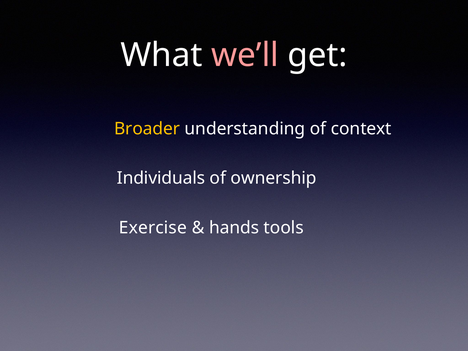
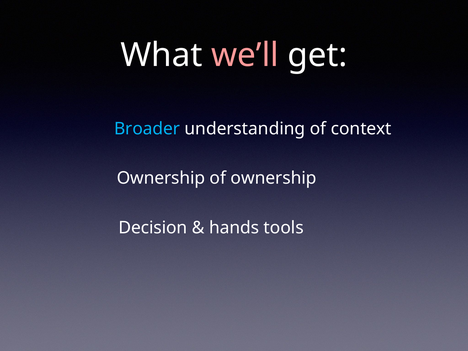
Broader colour: yellow -> light blue (147, 129)
Individuals: Individuals -> Ownership (161, 178)
Exercise: Exercise -> Decision (153, 228)
